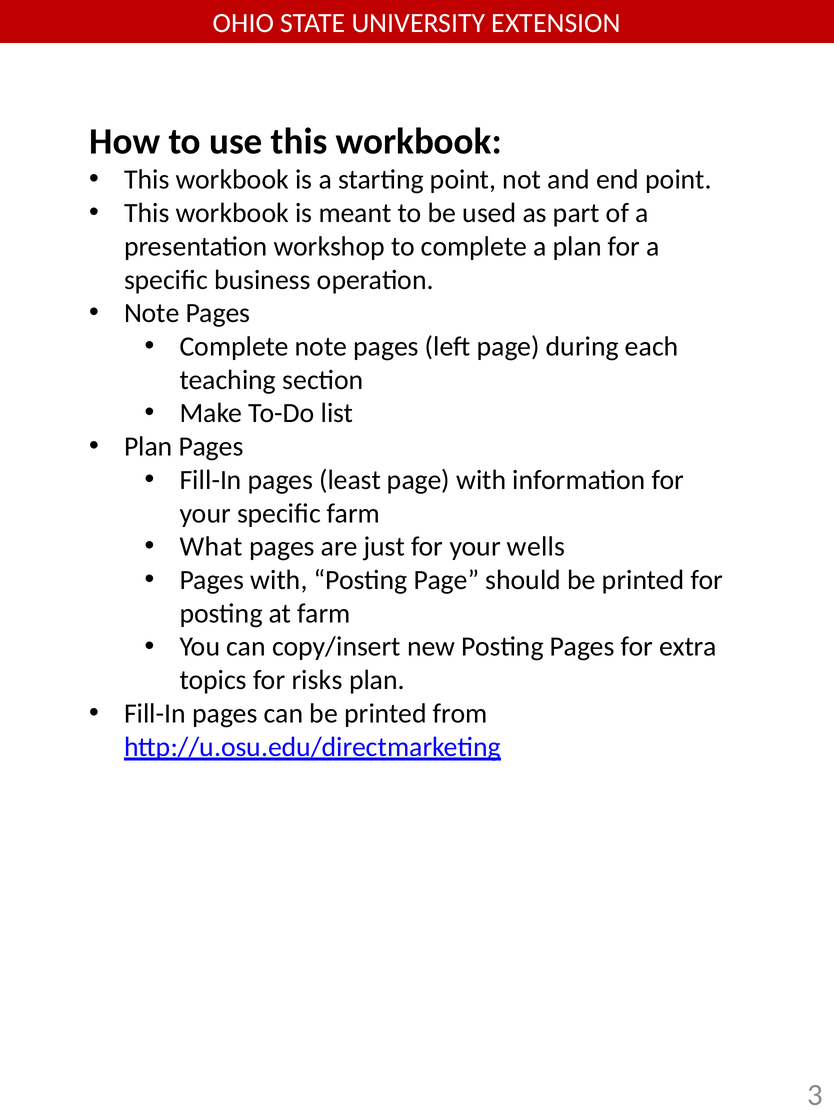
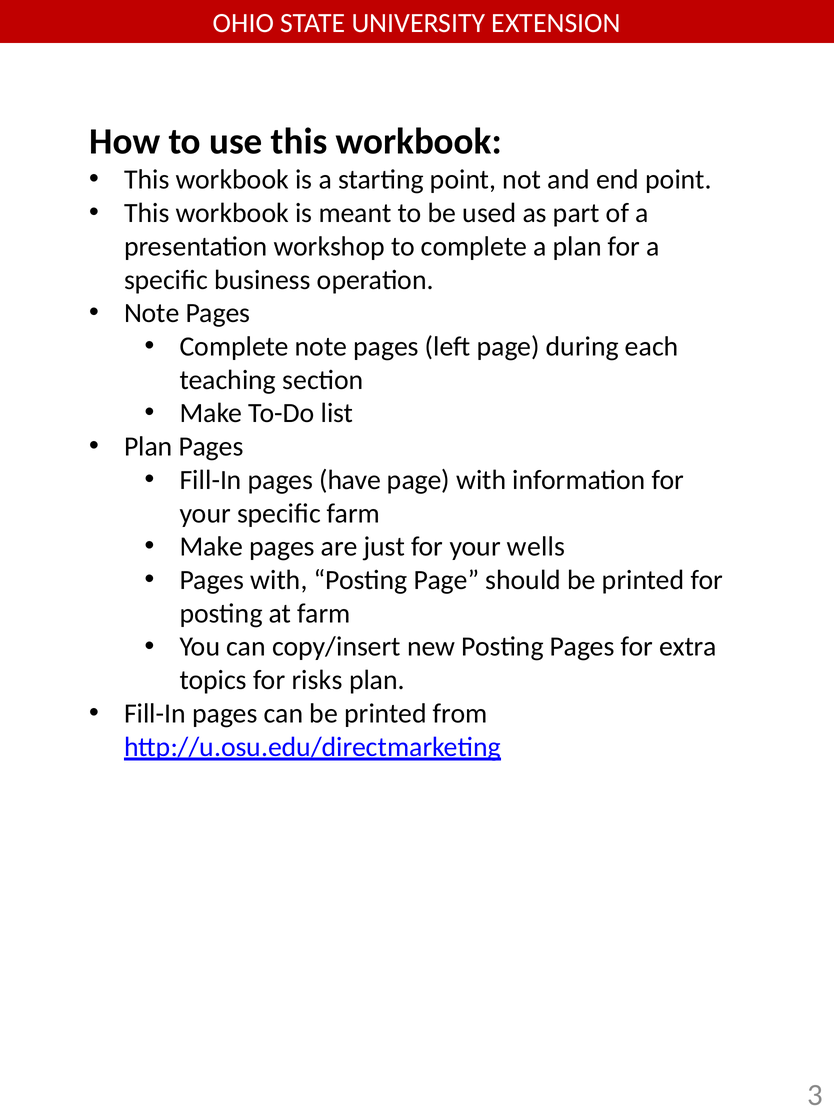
least: least -> have (350, 480)
What: What -> Make (211, 547)
